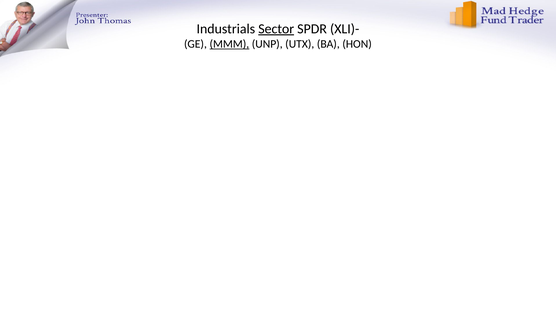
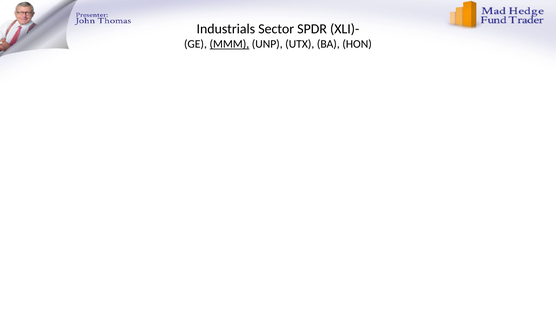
Sector underline: present -> none (276, 29)
